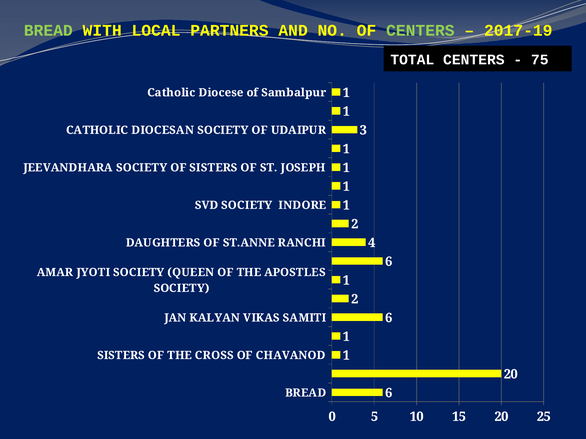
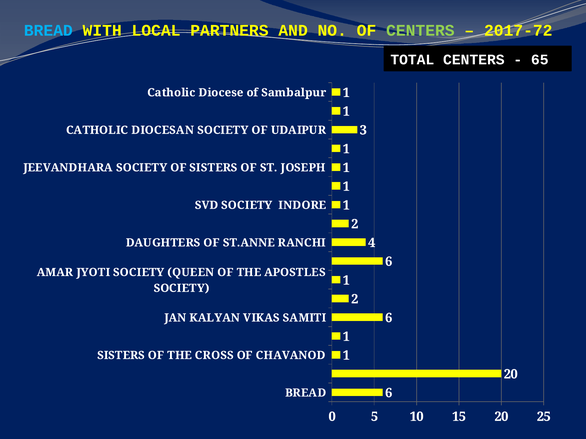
BREAD colour: light green -> light blue (48, 30)
2017-19: 2017-19 -> 2017-72 (518, 30)
75: 75 -> 65 (540, 60)
